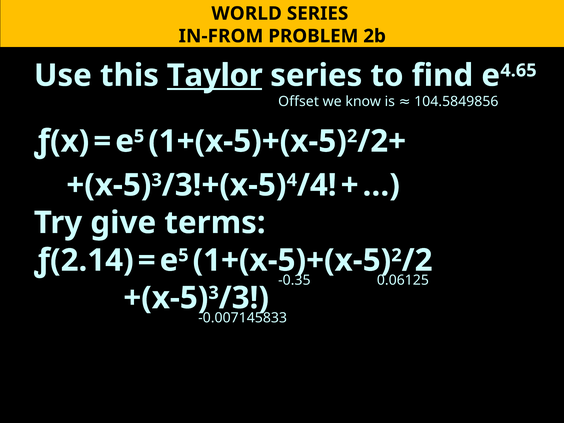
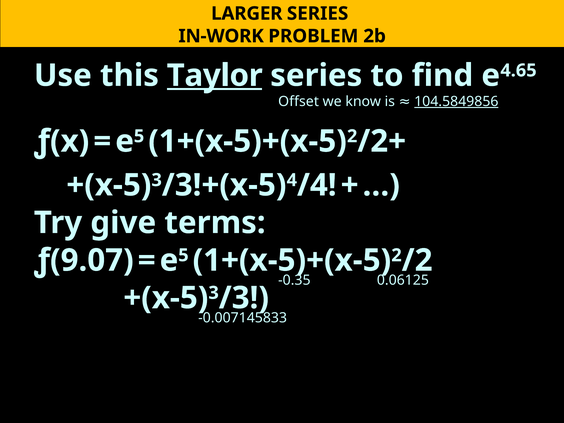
WORLD: WORLD -> LARGER (247, 14)
IN-FROM: IN-FROM -> IN-WORK (221, 36)
104.5849856 underline: none -> present (456, 102)
ƒ(2.14: ƒ(2.14 -> ƒ(9.07 (84, 260)
